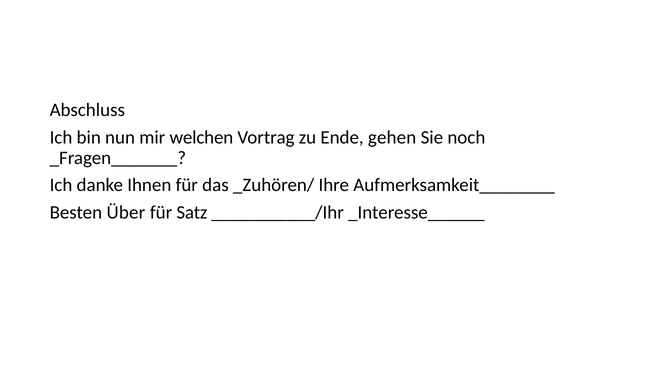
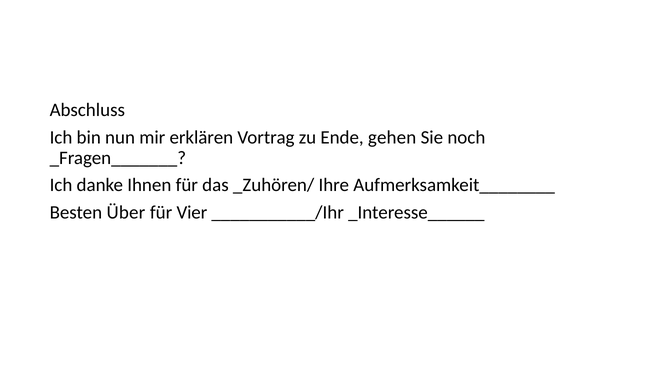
welchen: welchen -> erklären (201, 137)
Satz: Satz -> Vier (192, 212)
